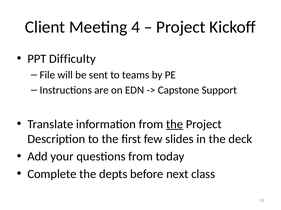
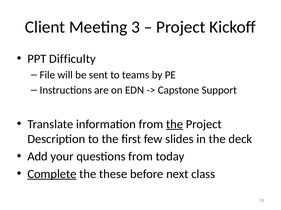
4: 4 -> 3 (136, 27)
Complete underline: none -> present (52, 175)
depts: depts -> these (113, 175)
